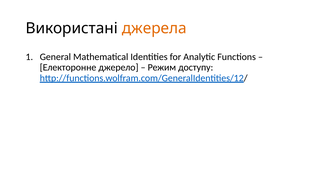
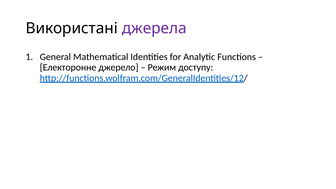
джерела colour: orange -> purple (154, 28)
